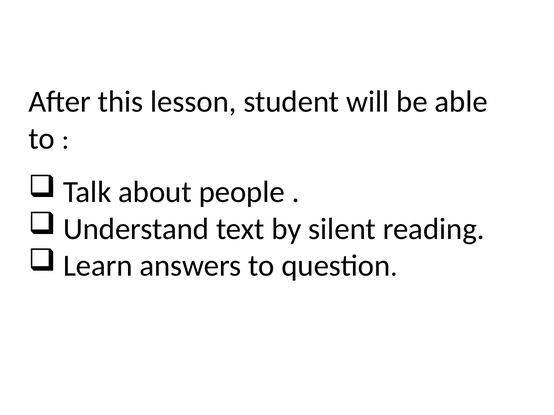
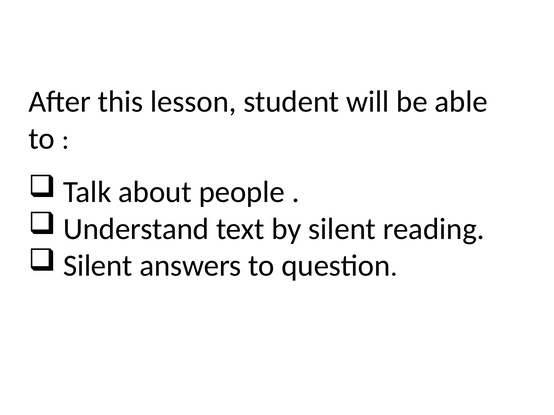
Learn: Learn -> Silent (98, 266)
